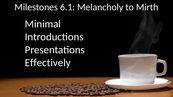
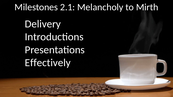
6.1: 6.1 -> 2.1 (68, 7)
Minimal: Minimal -> Delivery (43, 24)
